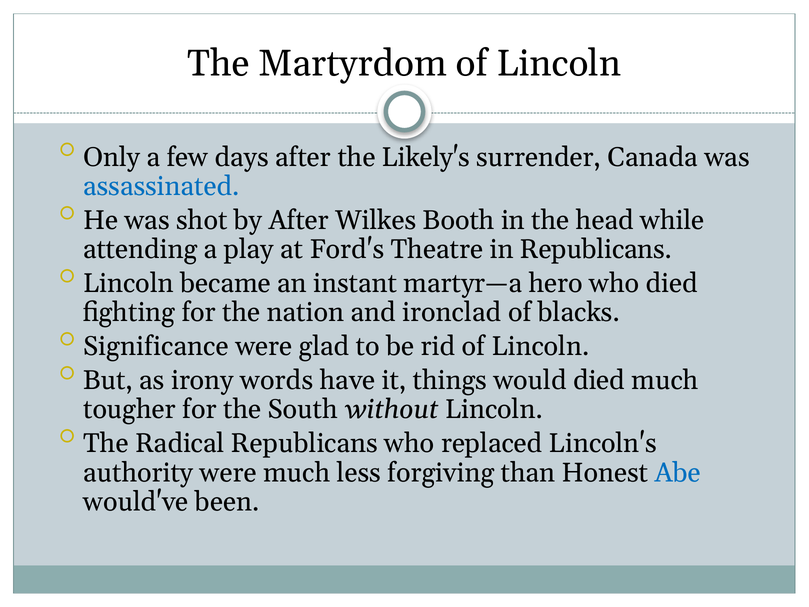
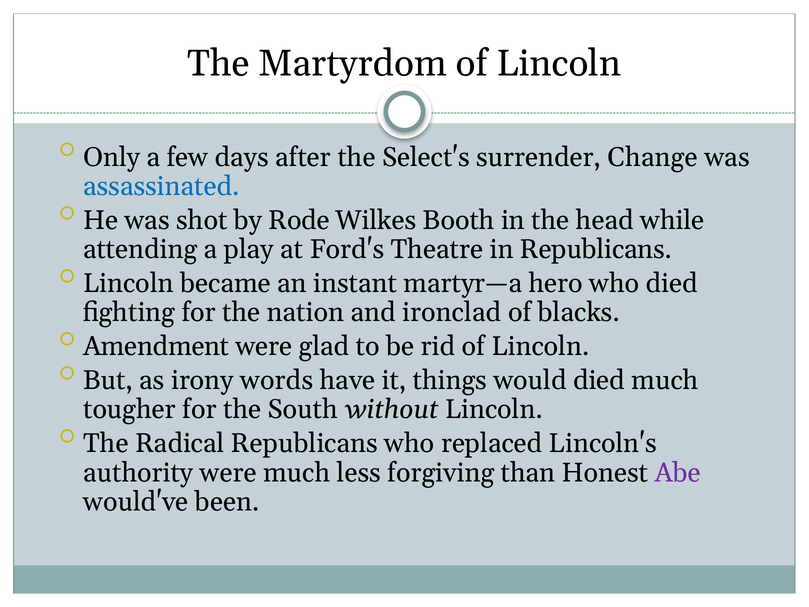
Likely's: Likely's -> Select's (426, 157)
Canada: Canada -> Change (653, 157)
by After: After -> Rode (299, 220)
Significance: Significance -> Amendment (156, 346)
Abe colour: blue -> purple (678, 472)
